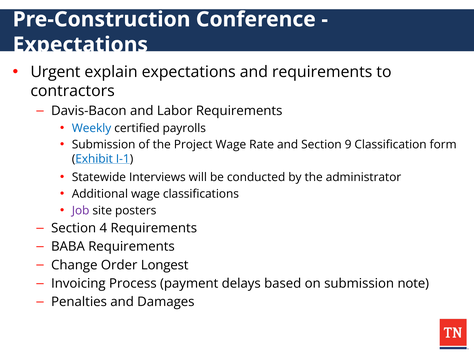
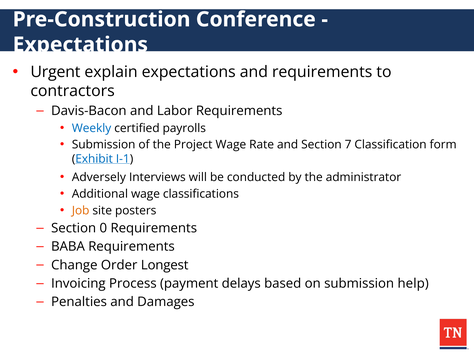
9: 9 -> 7 (348, 145)
Statewide: Statewide -> Adversely (99, 178)
Job colour: purple -> orange (81, 211)
4: 4 -> 0 (103, 229)
note: note -> help (413, 284)
